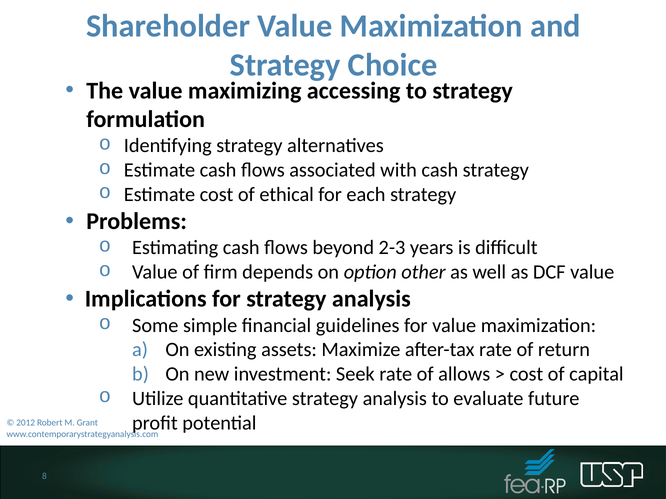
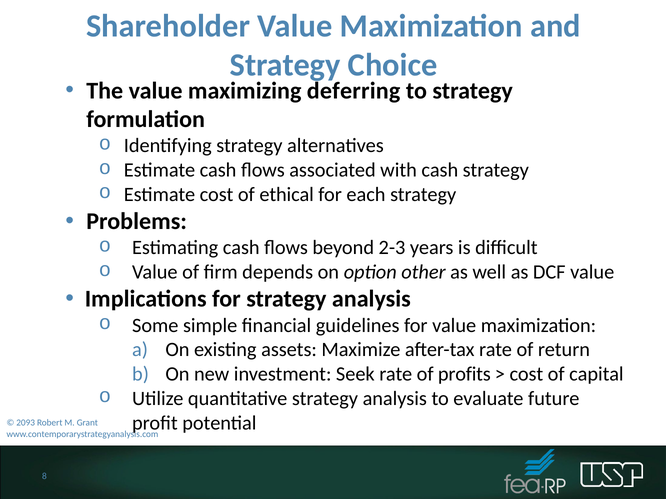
accessing: accessing -> deferring (354, 91)
allows: allows -> profits (464, 374)
2012: 2012 -> 2093 (26, 423)
